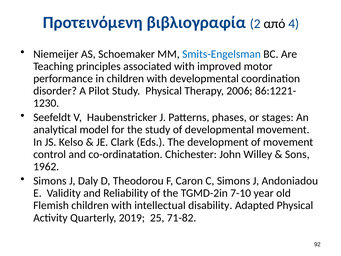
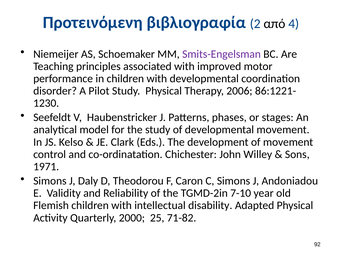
Smits-Engelsman colour: blue -> purple (222, 54)
1962: 1962 -> 1971 (46, 166)
2019: 2019 -> 2000 (132, 218)
